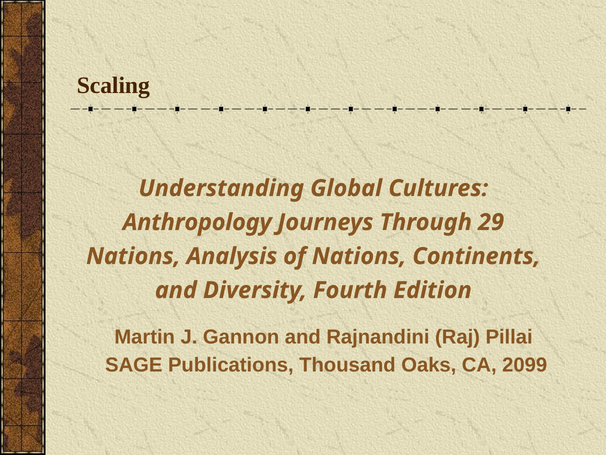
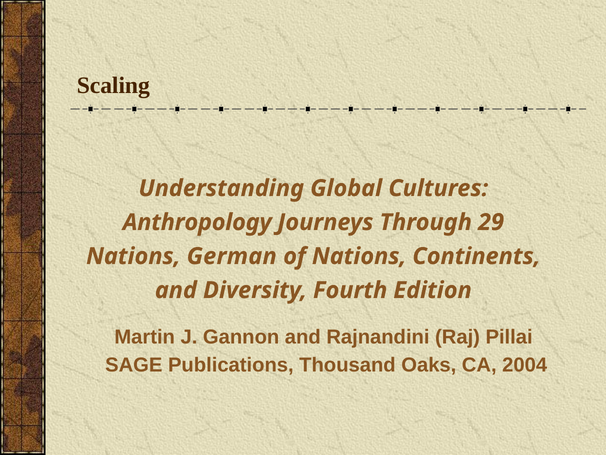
Analysis: Analysis -> German (232, 256)
2099: 2099 -> 2004 (525, 365)
